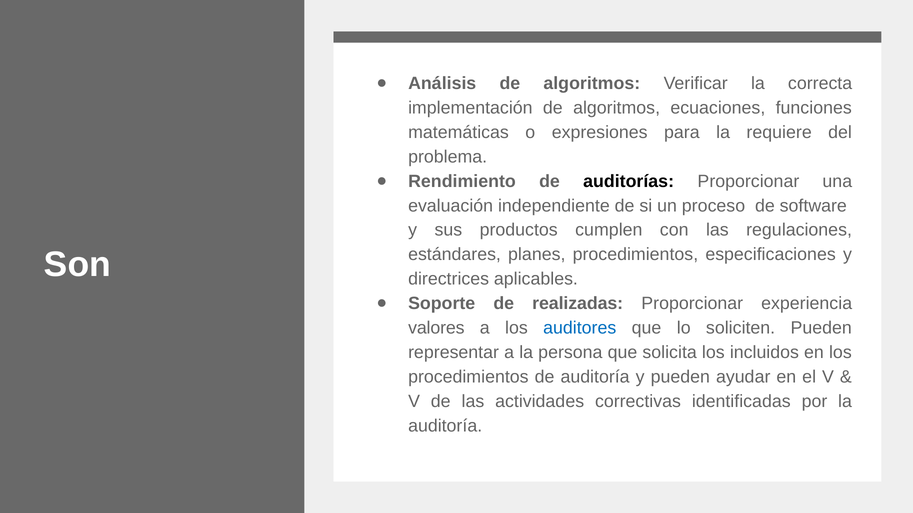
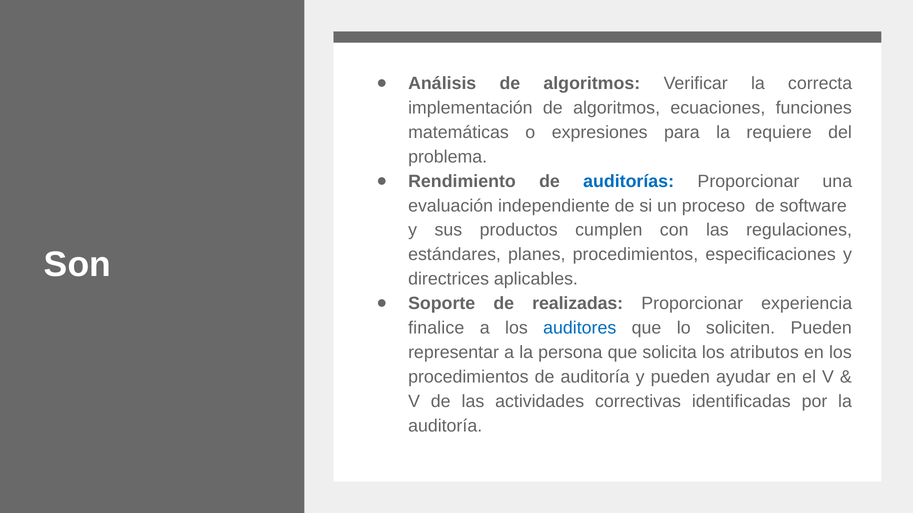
auditorías colour: black -> blue (629, 181)
valores: valores -> finalice (436, 328)
incluidos: incluidos -> atributos (764, 353)
